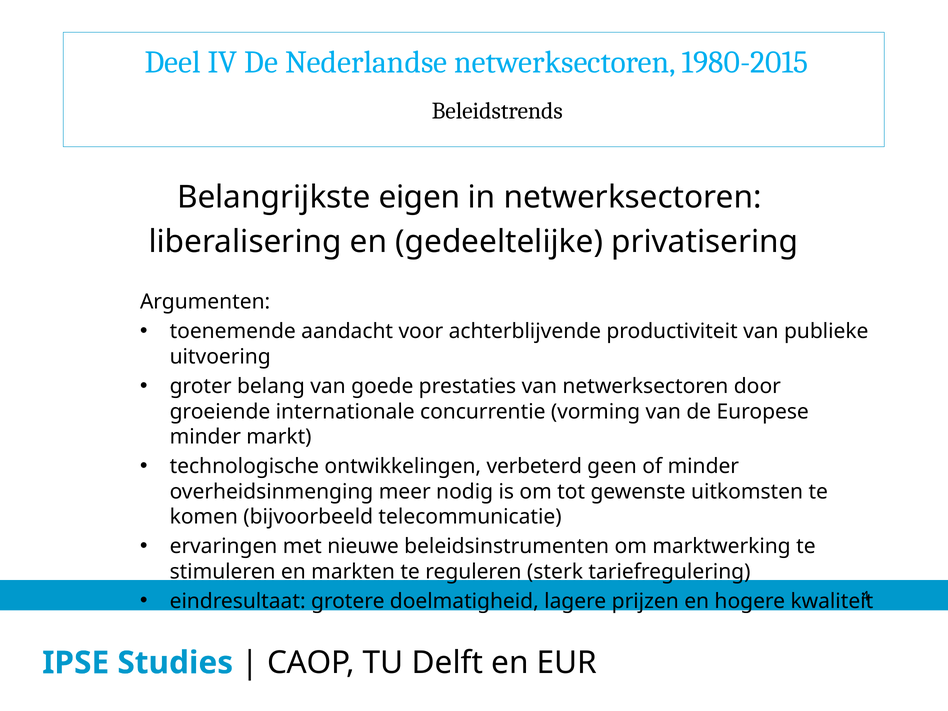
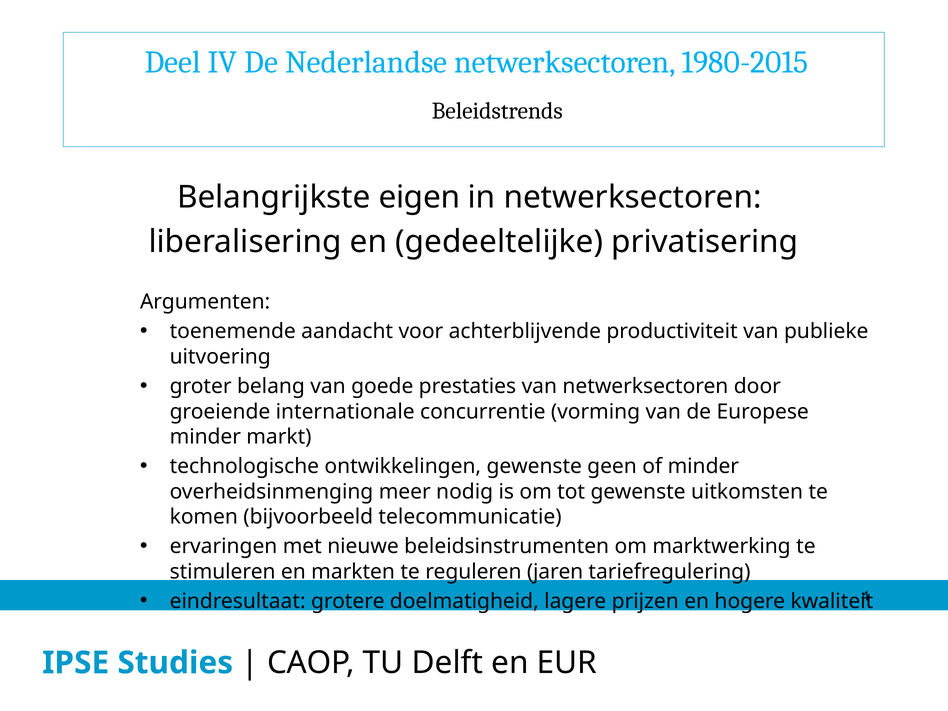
ontwikkelingen verbeterd: verbeterd -> gewenste (534, 466)
sterk: sterk -> jaren (555, 572)
